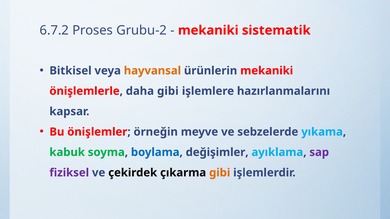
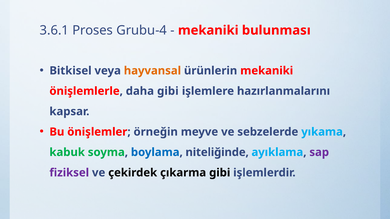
6.7.2: 6.7.2 -> 3.6.1 (54, 30)
Grubu-2: Grubu-2 -> Grubu-4 (142, 30)
sistematik: sistematik -> bulunması (276, 30)
değişimler: değişimler -> niteliğinde (217, 153)
gibi colour: orange -> black (220, 173)
